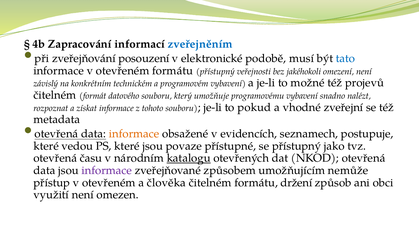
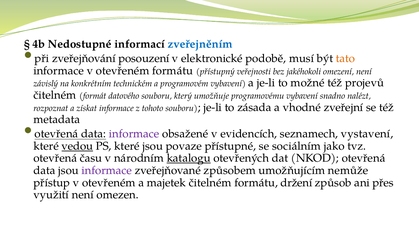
Zapracování: Zapracování -> Nedostupné (80, 44)
tato colour: blue -> orange (345, 59)
pokud: pokud -> zásada (254, 108)
informace colour: orange -> purple (134, 134)
postupuje: postupuje -> vystavení (367, 134)
vedou underline: none -> present (77, 146)
se přístupný: přístupný -> sociálním (297, 146)
člověka: člověka -> majetek (166, 183)
obci: obci -> přes (383, 183)
